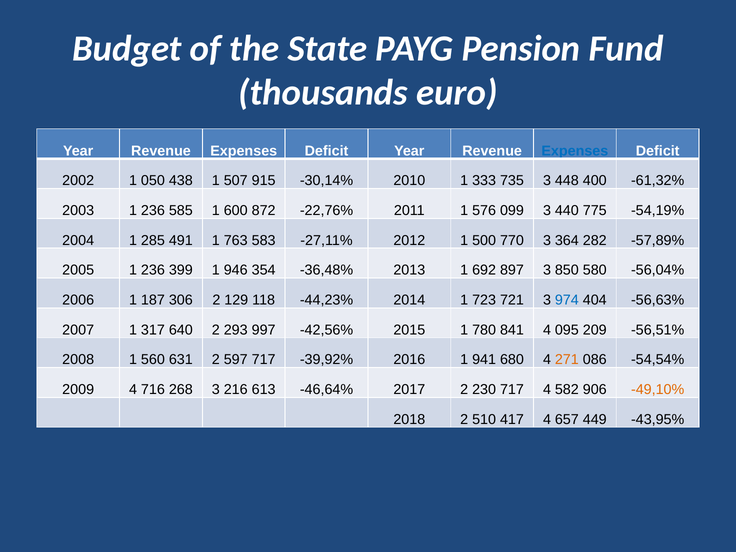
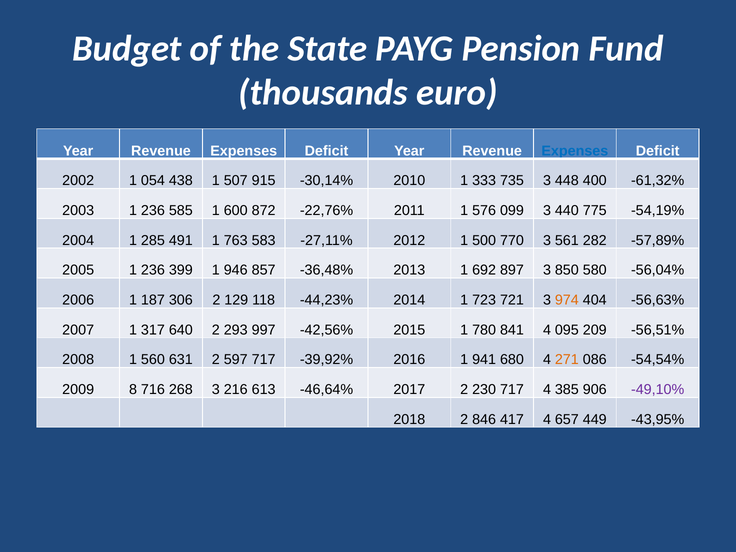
050: 050 -> 054 (153, 181)
364: 364 -> 561 (567, 240)
354: 354 -> 857 (264, 270)
974 colour: blue -> orange (567, 300)
2009 4: 4 -> 8 (133, 390)
582: 582 -> 385 (567, 390)
-49,10% colour: orange -> purple (658, 390)
510: 510 -> 846 (484, 419)
